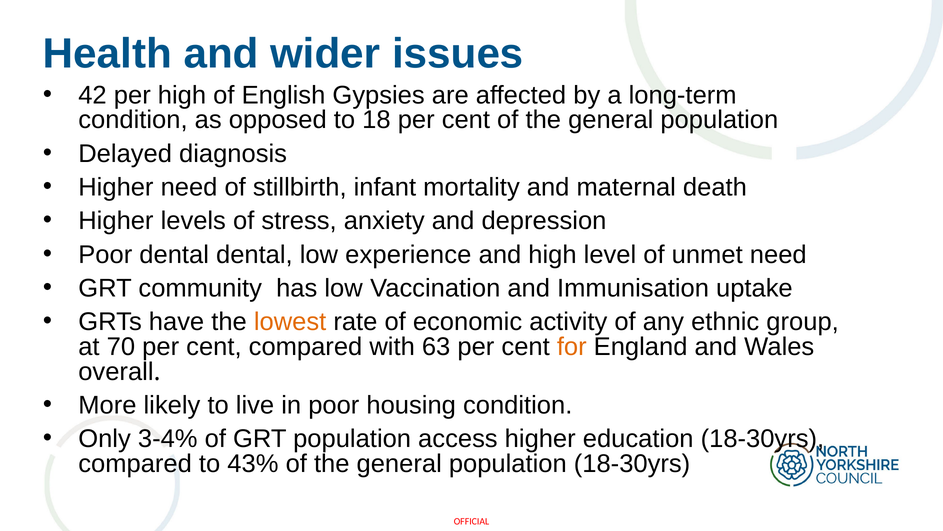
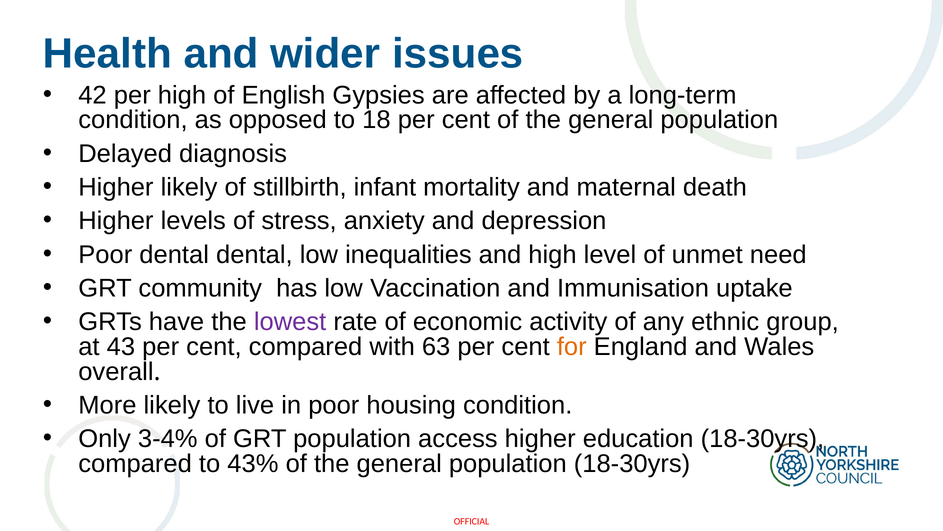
Higher need: need -> likely (189, 187)
experience: experience -> inequalities (408, 254)
lowest colour: orange -> purple (290, 322)
70: 70 -> 43 (121, 346)
